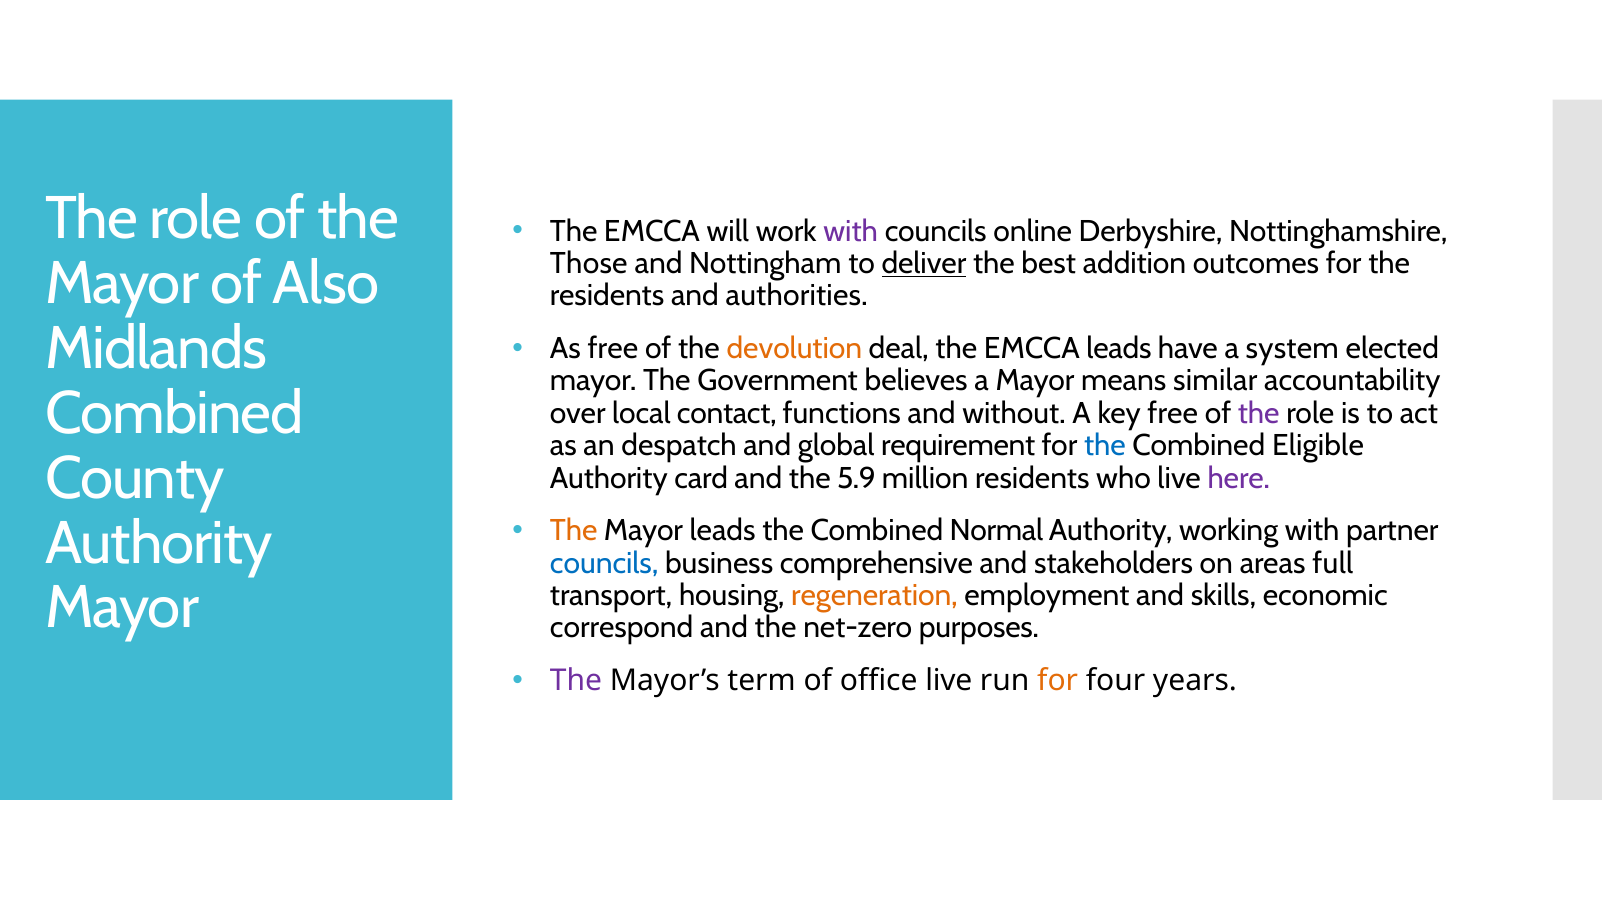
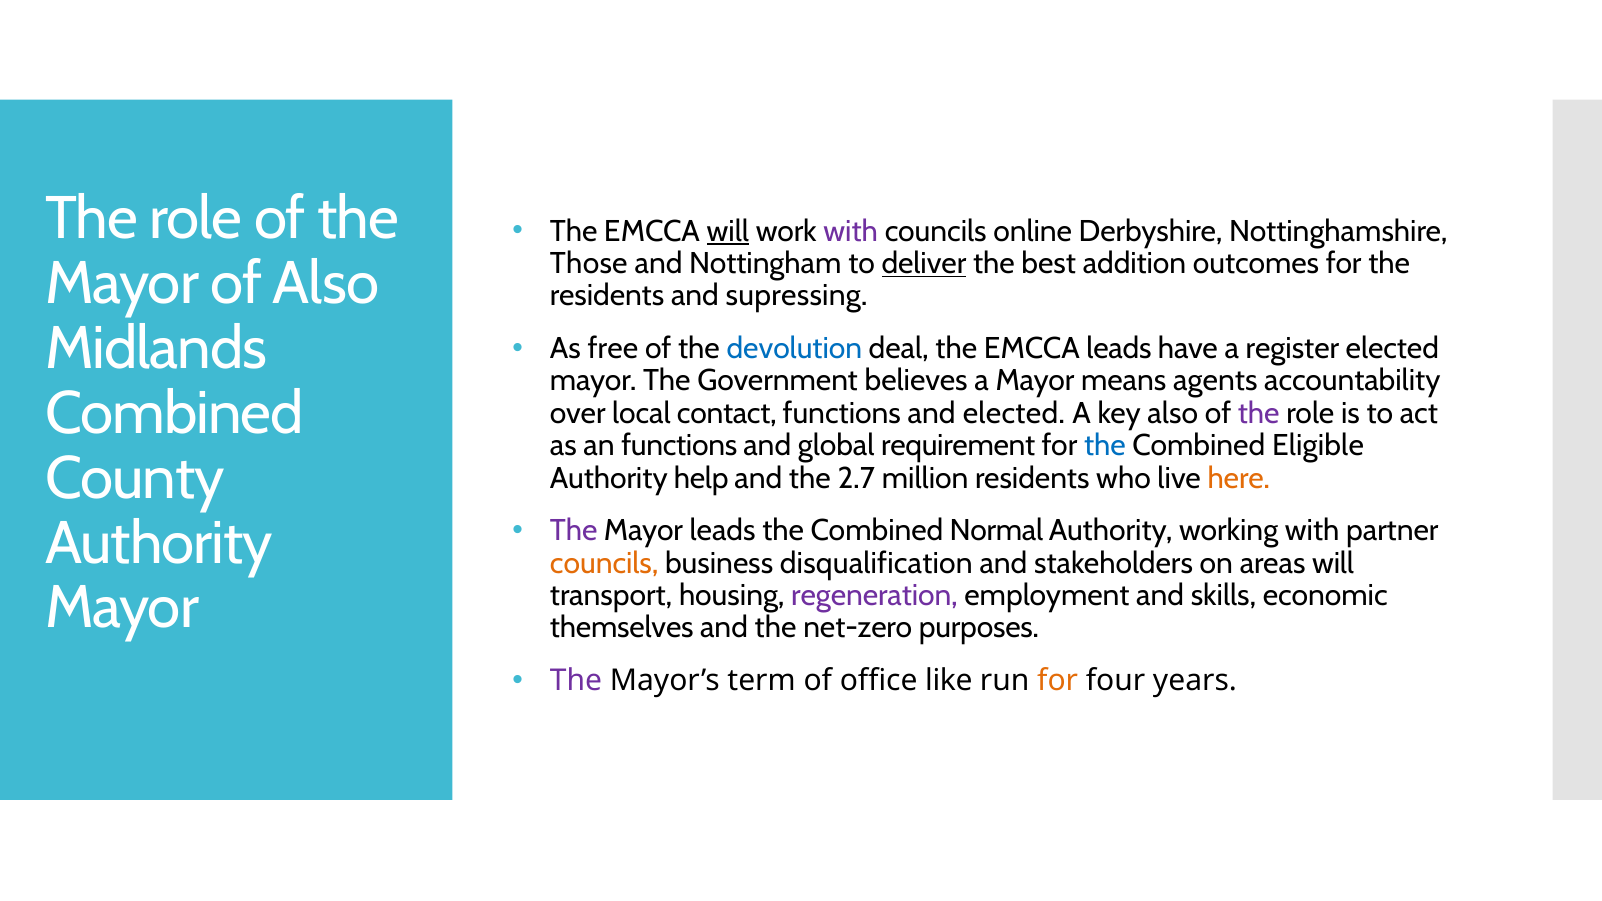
will underline: none -> present (728, 231)
authorities: authorities -> supressing (797, 296)
devolution colour: orange -> blue (794, 348)
system: system -> register (1292, 348)
similar: similar -> agents (1215, 381)
and without: without -> elected (1014, 413)
key free: free -> also (1173, 413)
an despatch: despatch -> functions (679, 446)
card: card -> help (701, 478)
5.9: 5.9 -> 2.7 (856, 478)
here colour: purple -> orange (1239, 478)
The colour: orange -> purple (574, 531)
councils colour: blue -> orange (604, 563)
comprehensive: comprehensive -> disqualification (876, 563)
areas full: full -> will (1333, 563)
regeneration colour: orange -> purple (874, 596)
correspond: correspond -> themselves (622, 628)
office live: live -> like (949, 681)
